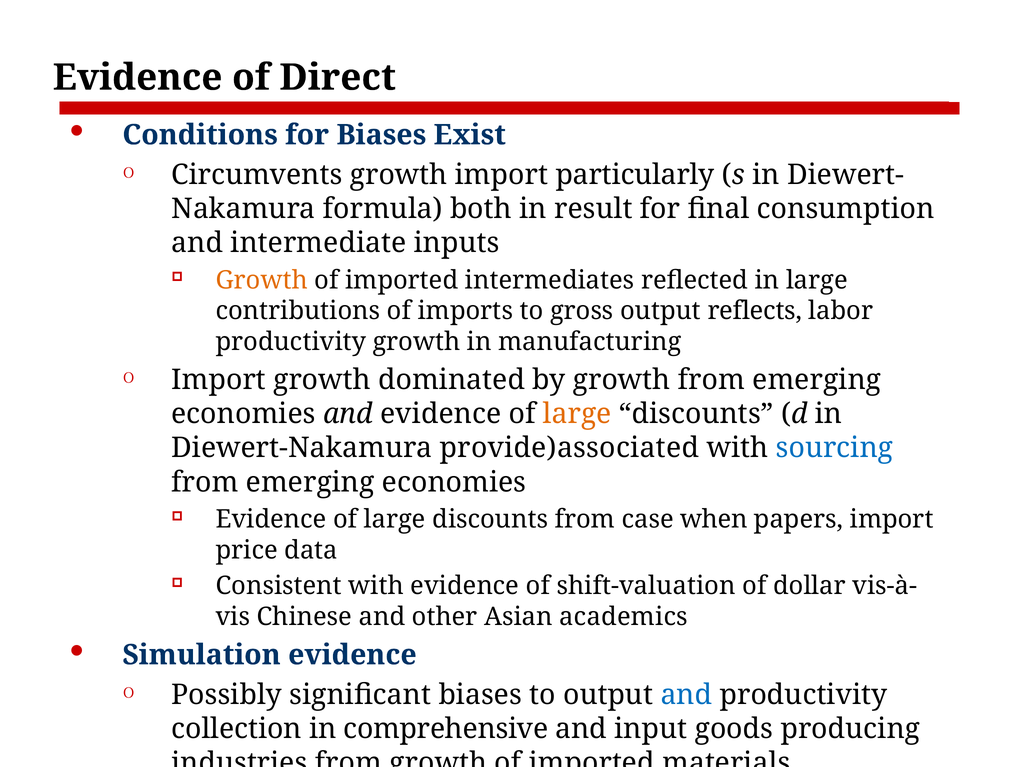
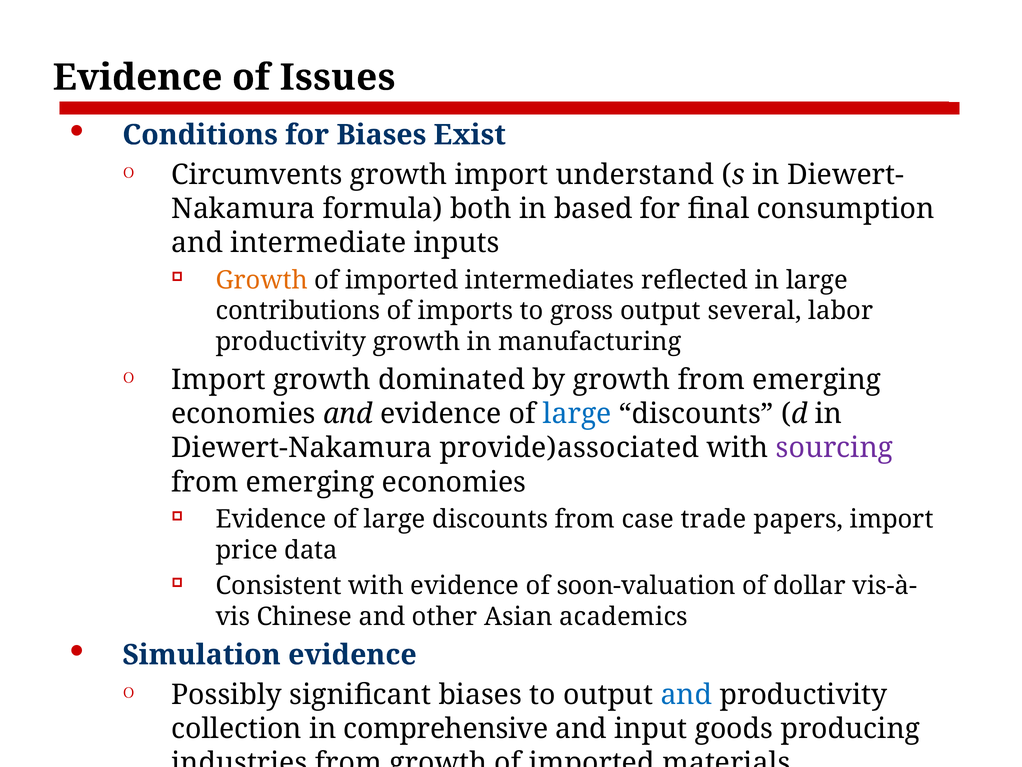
Direct: Direct -> Issues (338, 78)
particularly: particularly -> understand (635, 175)
result: result -> based (593, 209)
reflects: reflects -> several (755, 311)
large colour: orange -> blue (577, 414)
sourcing colour: blue -> purple (834, 448)
when: when -> trade (714, 519)
shift-valuation: shift-valuation -> soon-valuation (646, 586)
